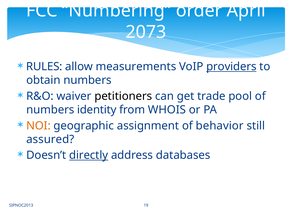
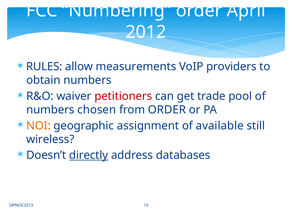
2073: 2073 -> 2012 (146, 32)
providers underline: present -> none (231, 67)
petitioners colour: black -> red (123, 96)
identity: identity -> chosen (97, 110)
from WHOIS: WHOIS -> ORDER (167, 110)
behavior: behavior -> available (220, 126)
assured: assured -> wireless (50, 139)
